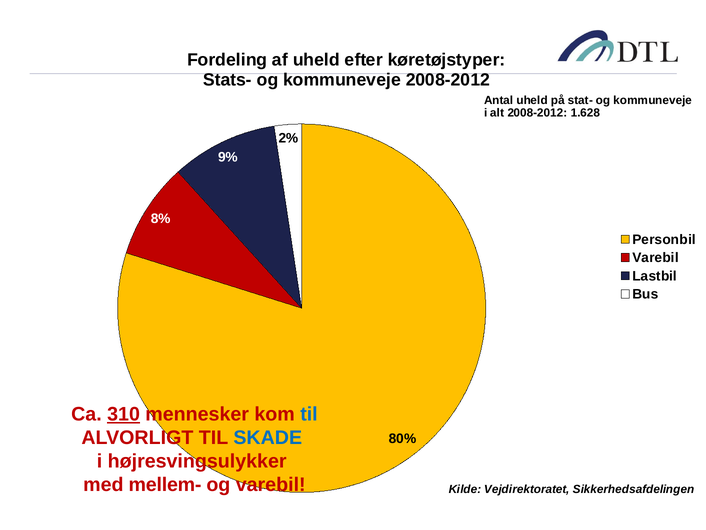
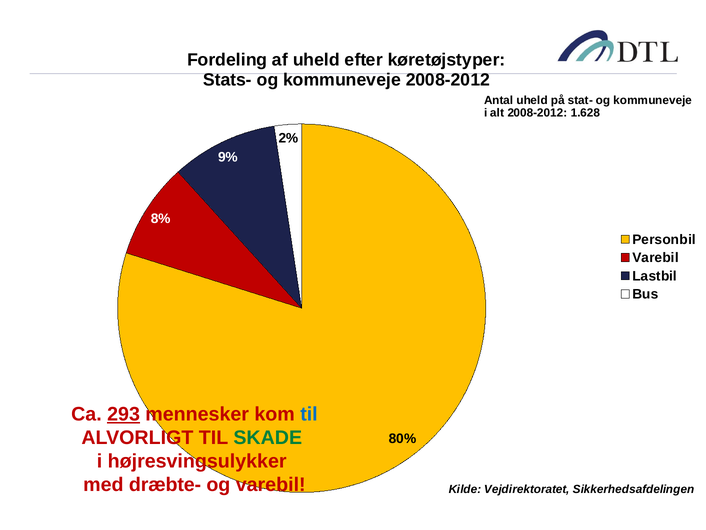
310: 310 -> 293 (124, 414)
SKADE colour: blue -> green (268, 437)
mellem-: mellem- -> dræbte- (165, 484)
